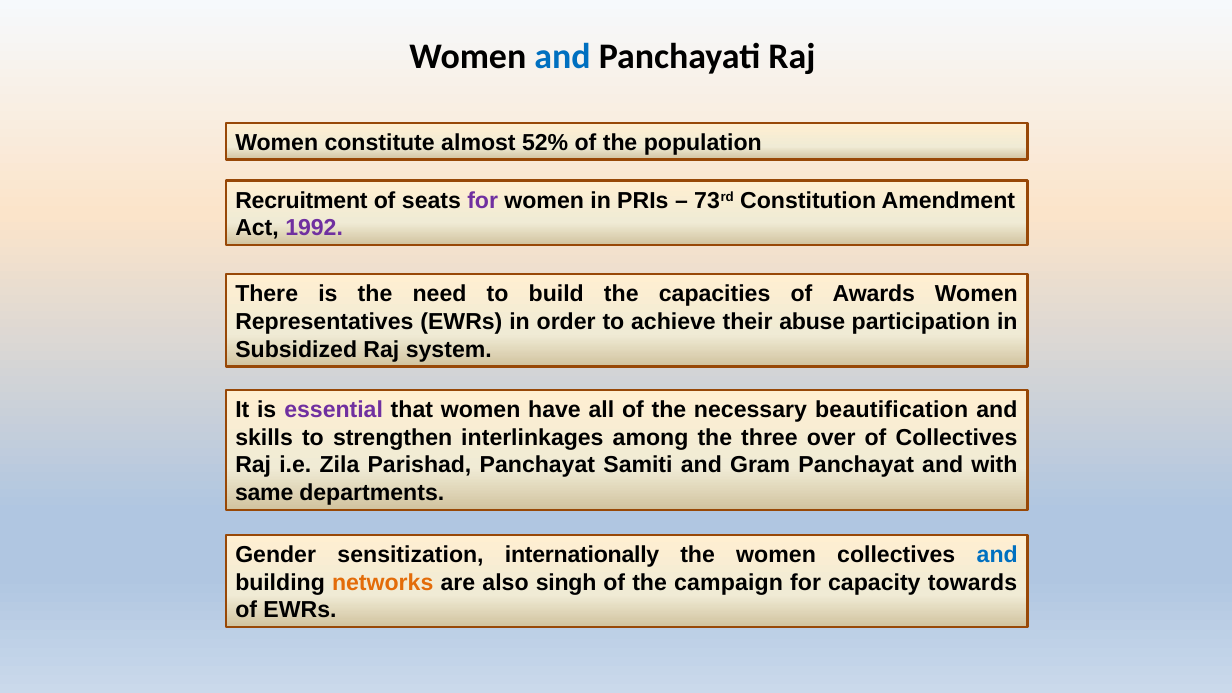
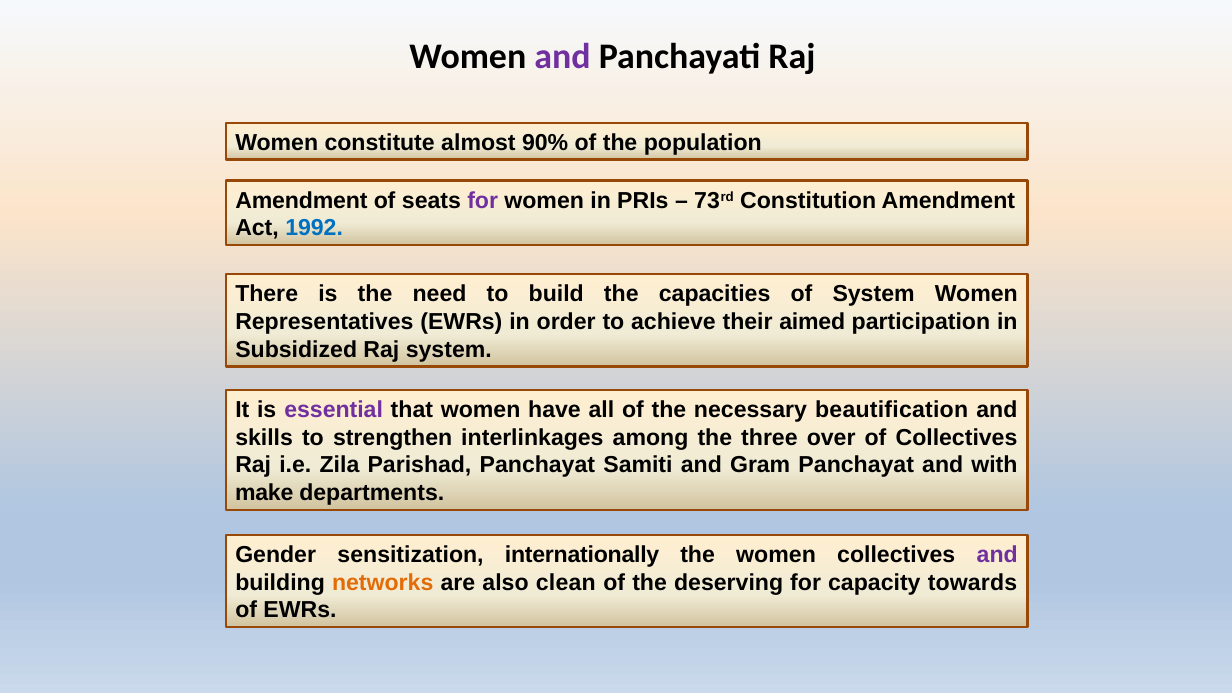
and colour: blue -> purple (562, 56)
52%: 52% -> 90% (545, 143)
Recruitment: Recruitment -> Amendment (301, 200)
1992 colour: purple -> blue (314, 228)
of Awards: Awards -> System (874, 294)
abuse: abuse -> aimed (812, 322)
same: same -> make (264, 493)
and colour: blue -> purple (997, 555)
singh: singh -> clean (566, 582)
campaign: campaign -> deserving (729, 582)
